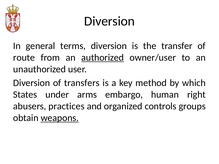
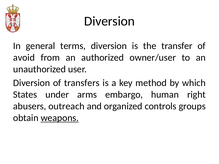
route: route -> avoid (24, 58)
authorized underline: present -> none (103, 58)
practices: practices -> outreach (66, 106)
